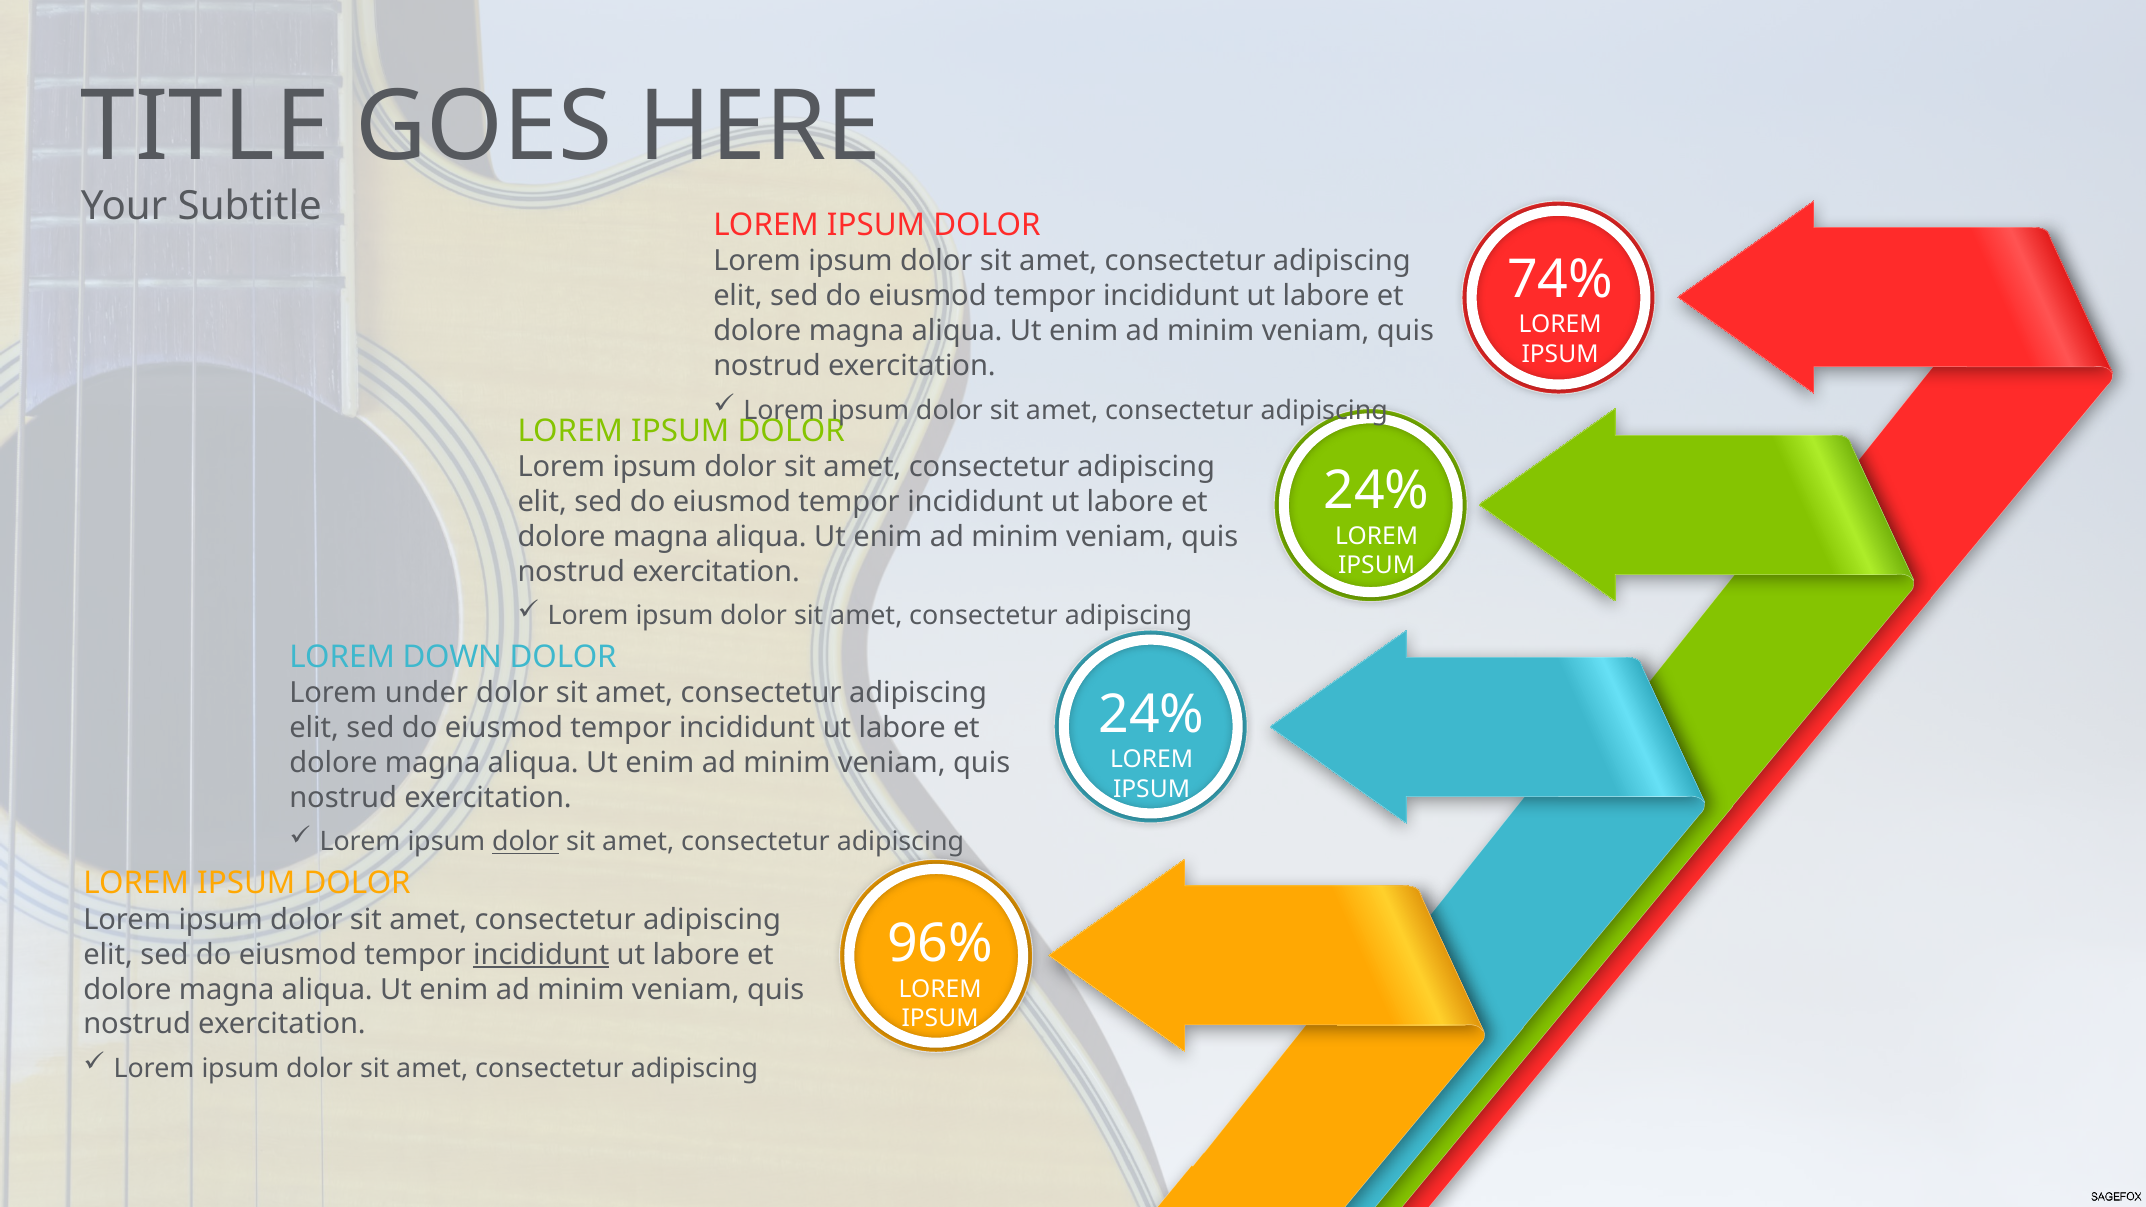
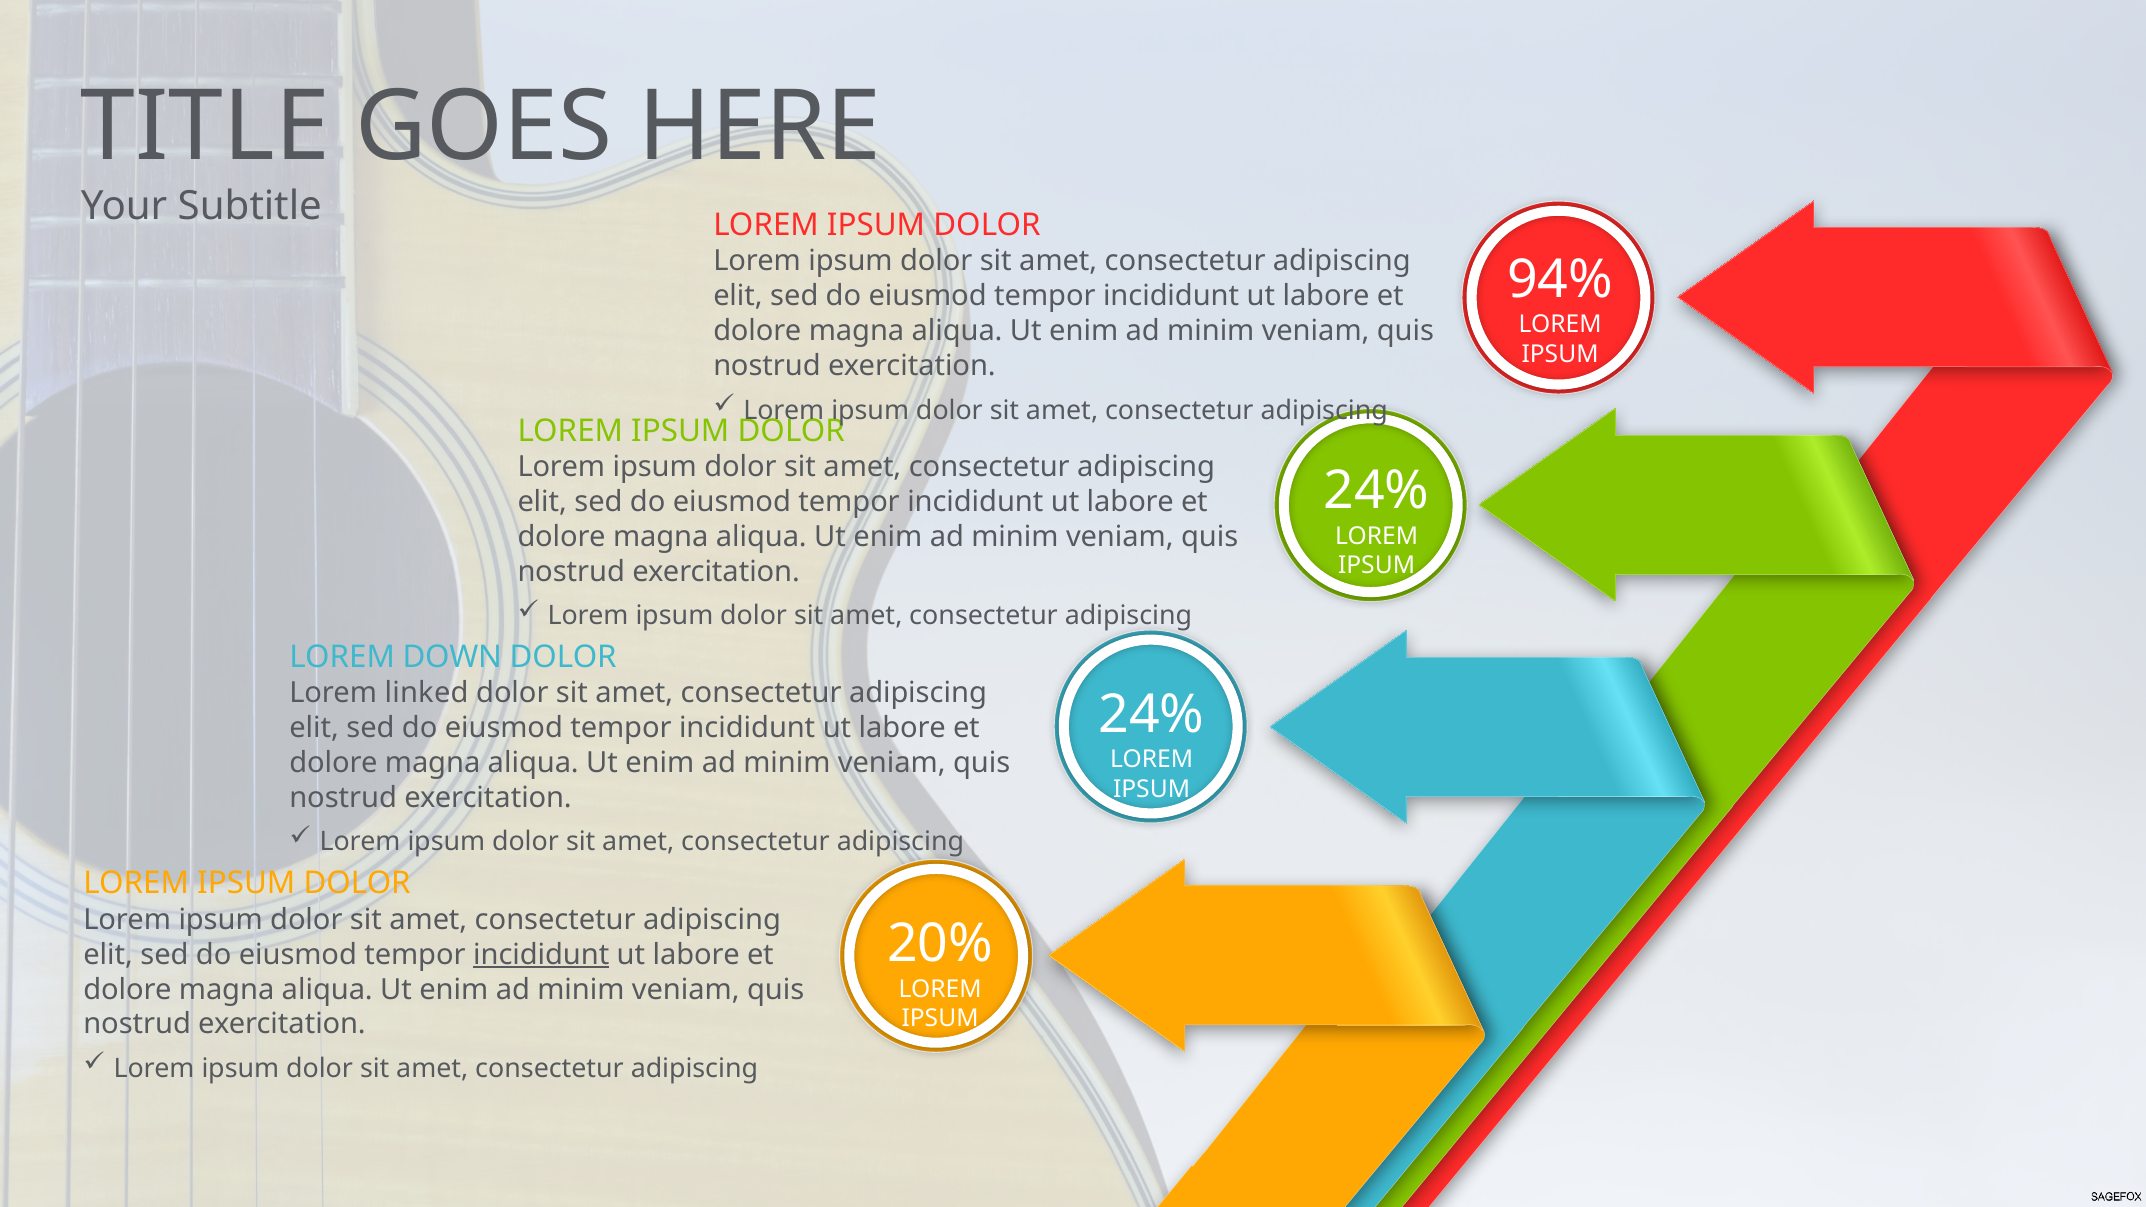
74%: 74% -> 94% (1560, 280)
under: under -> linked (427, 693)
dolor underline: present -> none (525, 842)
96%: 96% -> 20% (940, 944)
